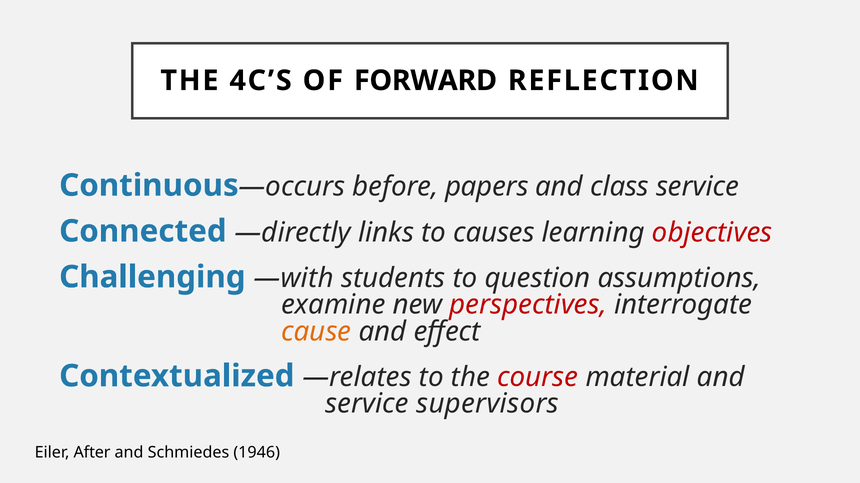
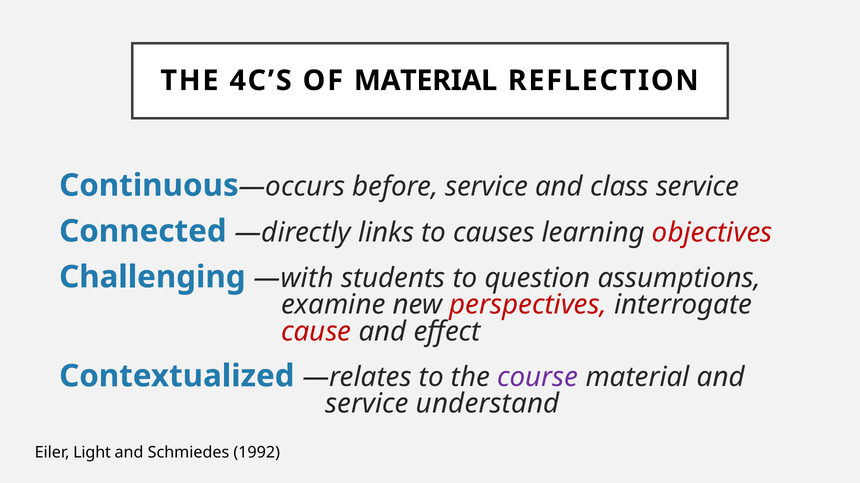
OF FORWARD: FORWARD -> MATERIAL (426, 81)
before papers: papers -> service (487, 187)
cause colour: orange -> red (316, 332)
course colour: red -> purple (538, 378)
supervisors: supervisors -> understand (488, 404)
After: After -> Light (92, 453)
1946: 1946 -> 1992 (257, 453)
